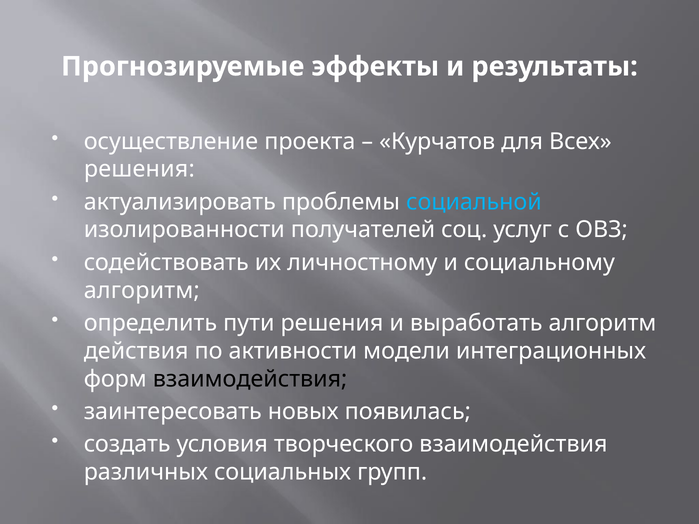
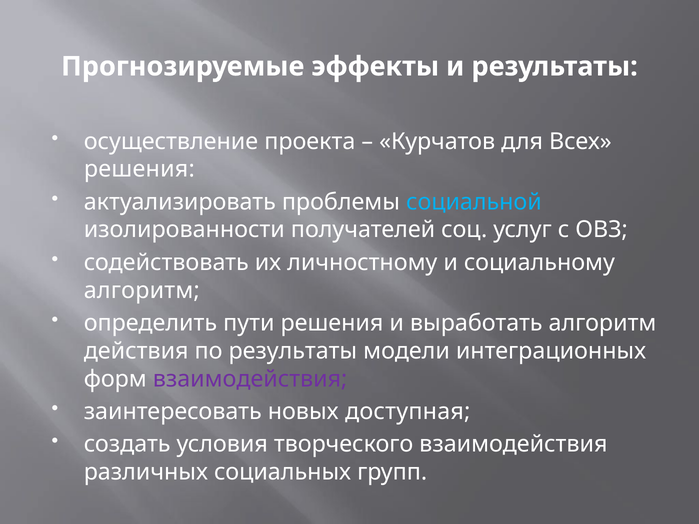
по активности: активности -> результаты (293, 351)
взаимодействия colour: black -> purple (250, 379)
появилась: появилась -> доступная (408, 412)
